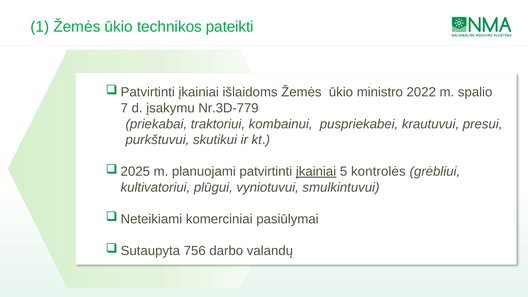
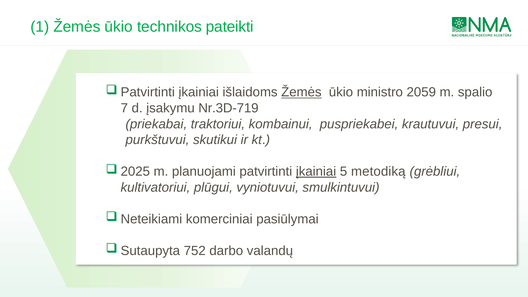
Žemės underline: none -> present (301, 92)
2022: 2022 -> 2059 (421, 92)
Nr.3D-779: Nr.3D-779 -> Nr.3D-719 (228, 108)
kontrolės: kontrolės -> metodiką (378, 172)
756: 756 -> 752 (195, 251)
